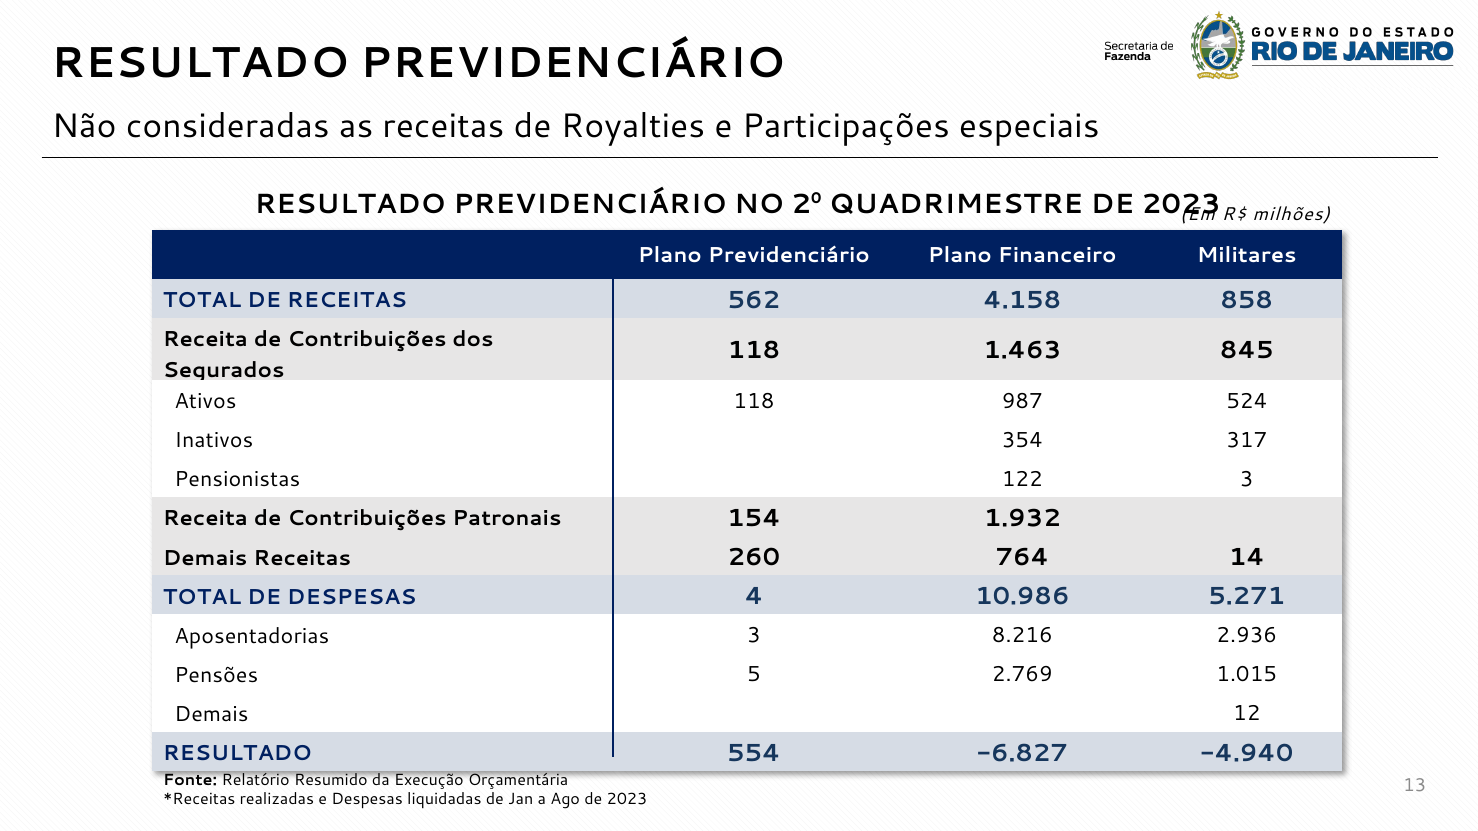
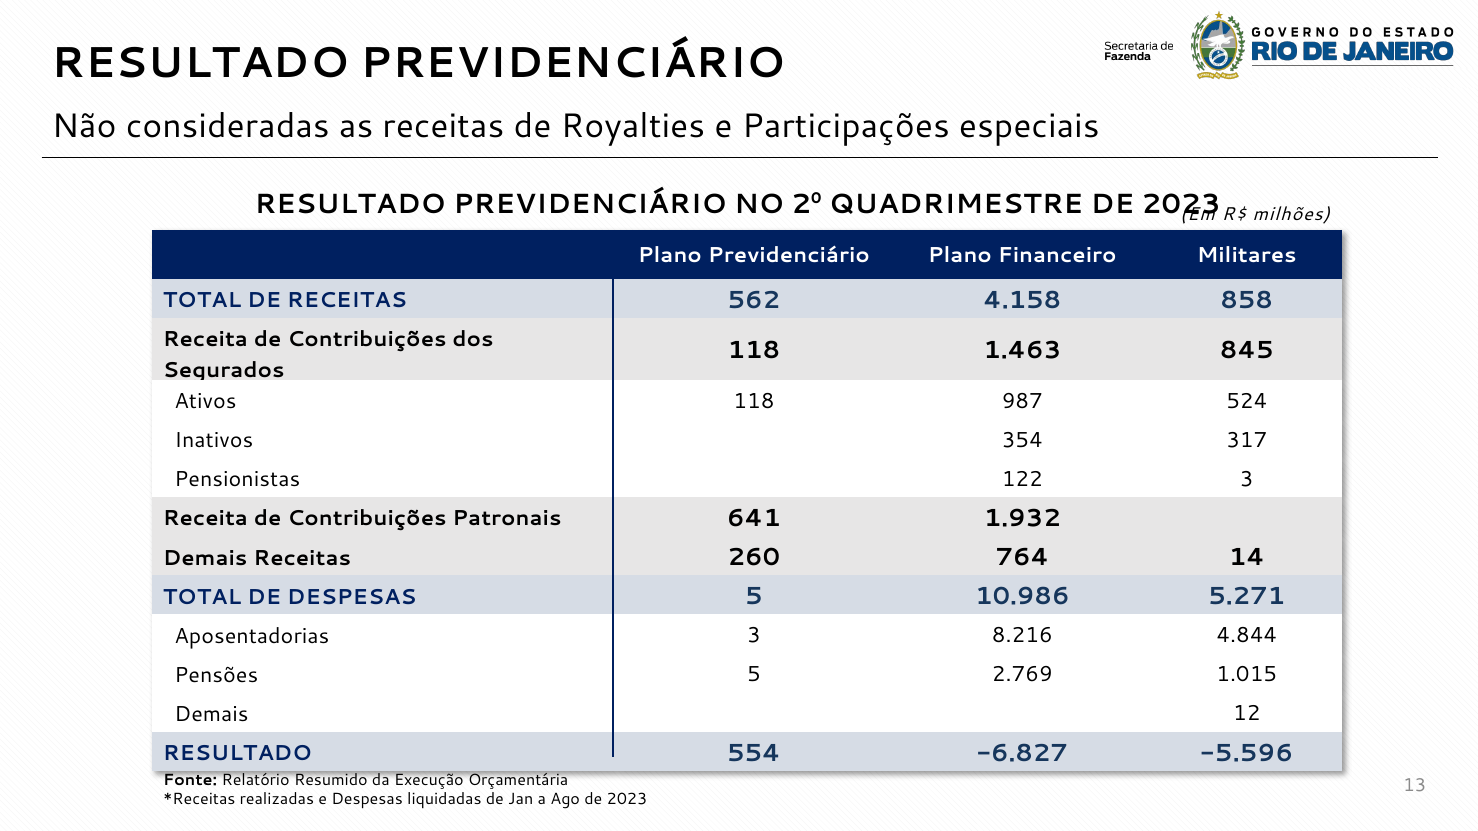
154: 154 -> 641 (754, 519)
DESPESAS 4: 4 -> 5 (754, 597)
2.936: 2.936 -> 4.844 (1247, 636)
-4.940: -4.940 -> -5.596 (1247, 753)
